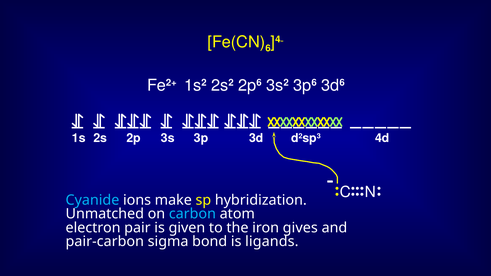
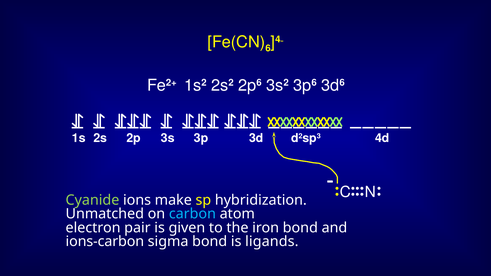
Cyanide colour: light blue -> light green (92, 200)
iron gives: gives -> bond (300, 228)
pair-carbon: pair-carbon -> ions-carbon (105, 242)
